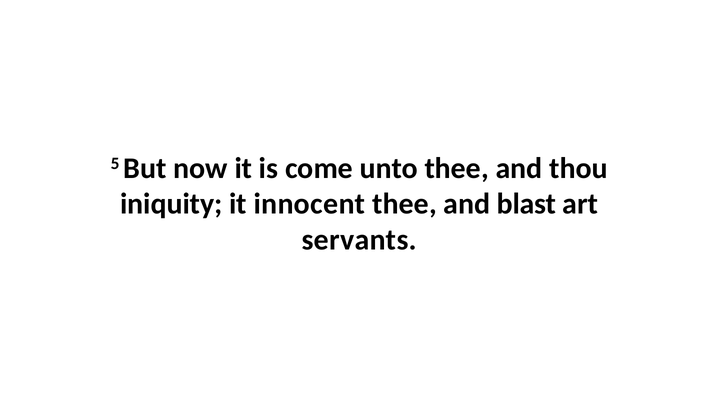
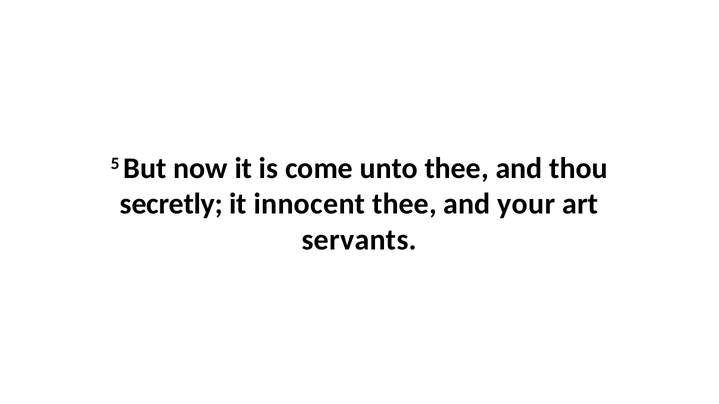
iniquity: iniquity -> secretly (171, 204)
blast: blast -> your (526, 204)
